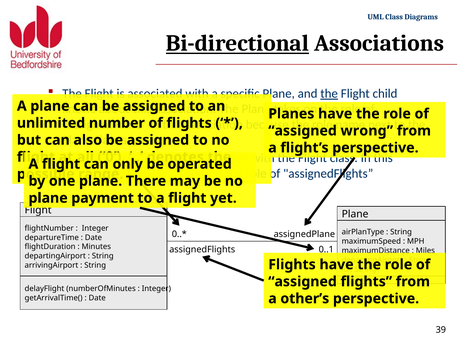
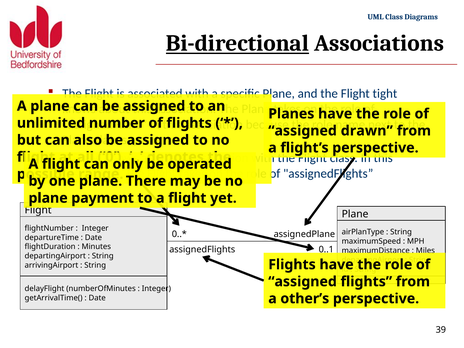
the underline: present -> none (329, 94)
child: child -> tight (385, 94)
wrong: wrong -> drawn (367, 131)
